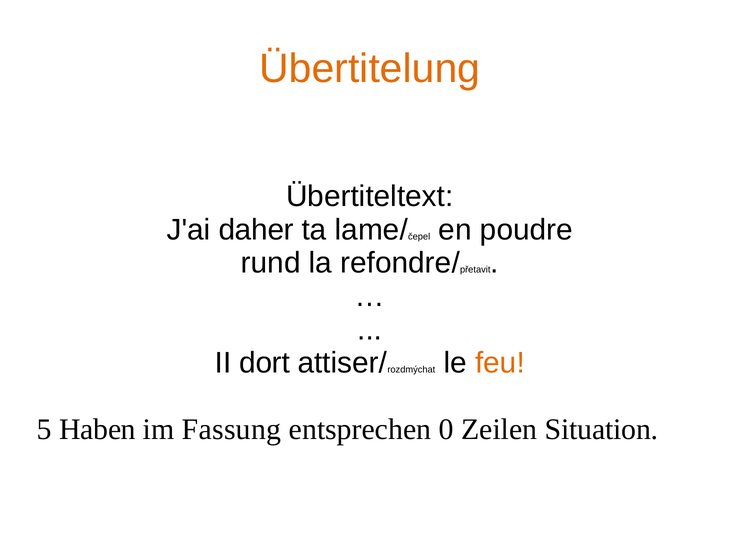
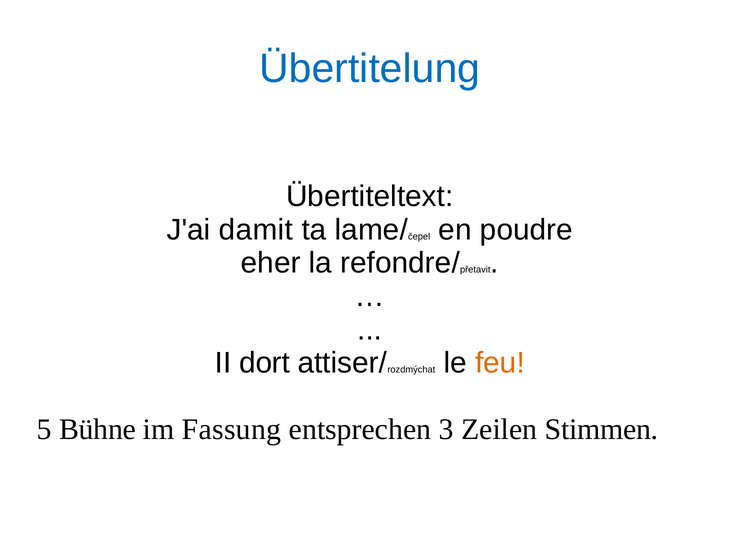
Übertitelung colour: orange -> blue (370, 68)
daher: daher -> damit (256, 230)
rund: rund -> eher (271, 263)
Haben: Haben -> Bühne (98, 430)
0: 0 -> 3 (446, 430)
Situation: Situation -> Stimmen (602, 430)
